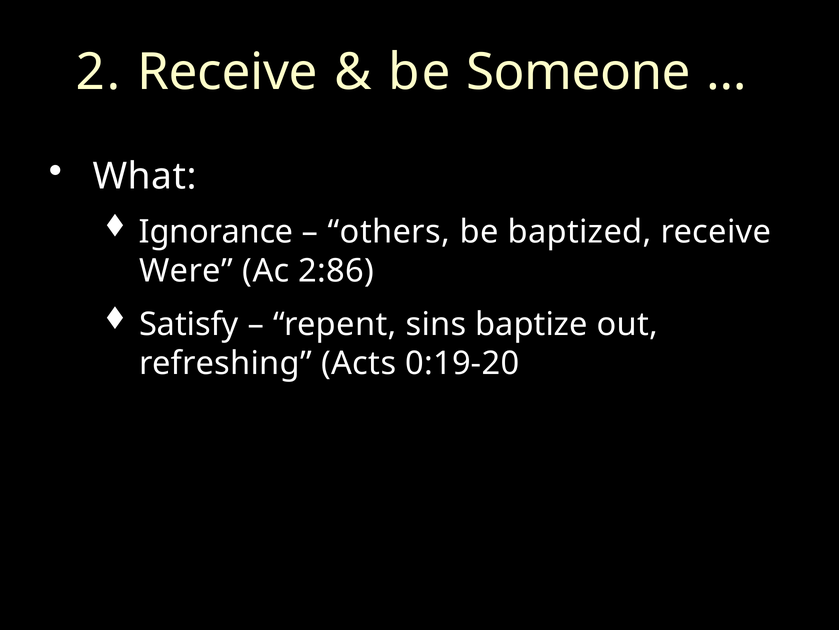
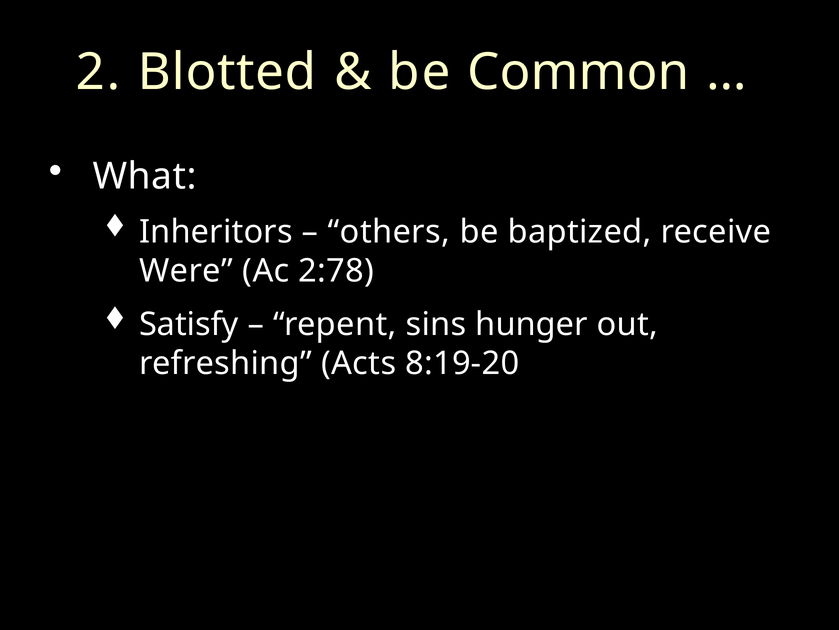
2 Receive: Receive -> Blotted (227, 72)
Someone: Someone -> Common (578, 72)
Ignorance: Ignorance -> Inheritors (216, 232)
2:86: 2:86 -> 2:78 (336, 271)
baptize: baptize -> hunger (532, 324)
0:19-20: 0:19-20 -> 8:19-20 (462, 363)
